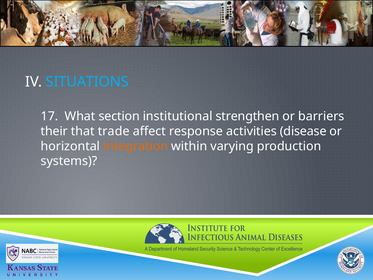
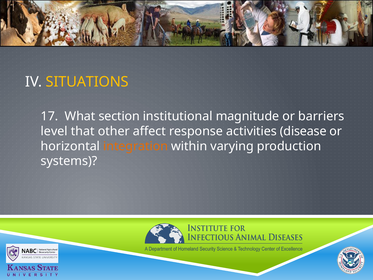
SITUATIONS colour: light blue -> yellow (87, 82)
strengthen: strengthen -> magnitude (247, 116)
their: their -> level (54, 131)
trade: trade -> other (114, 131)
